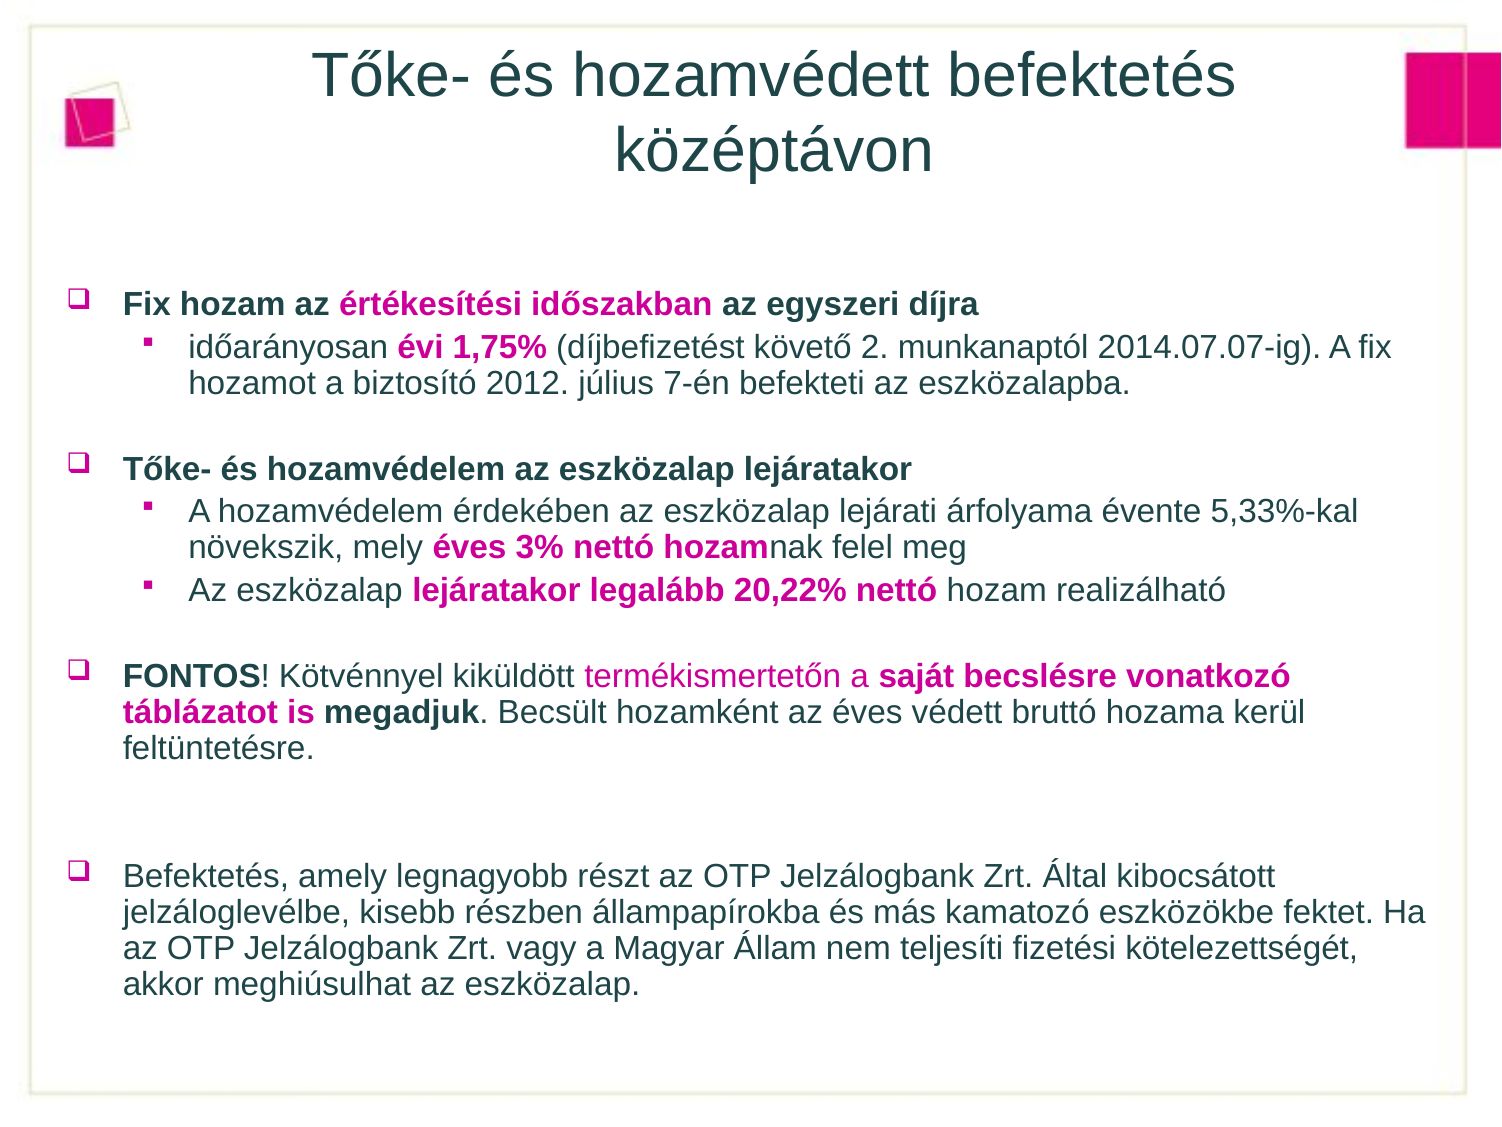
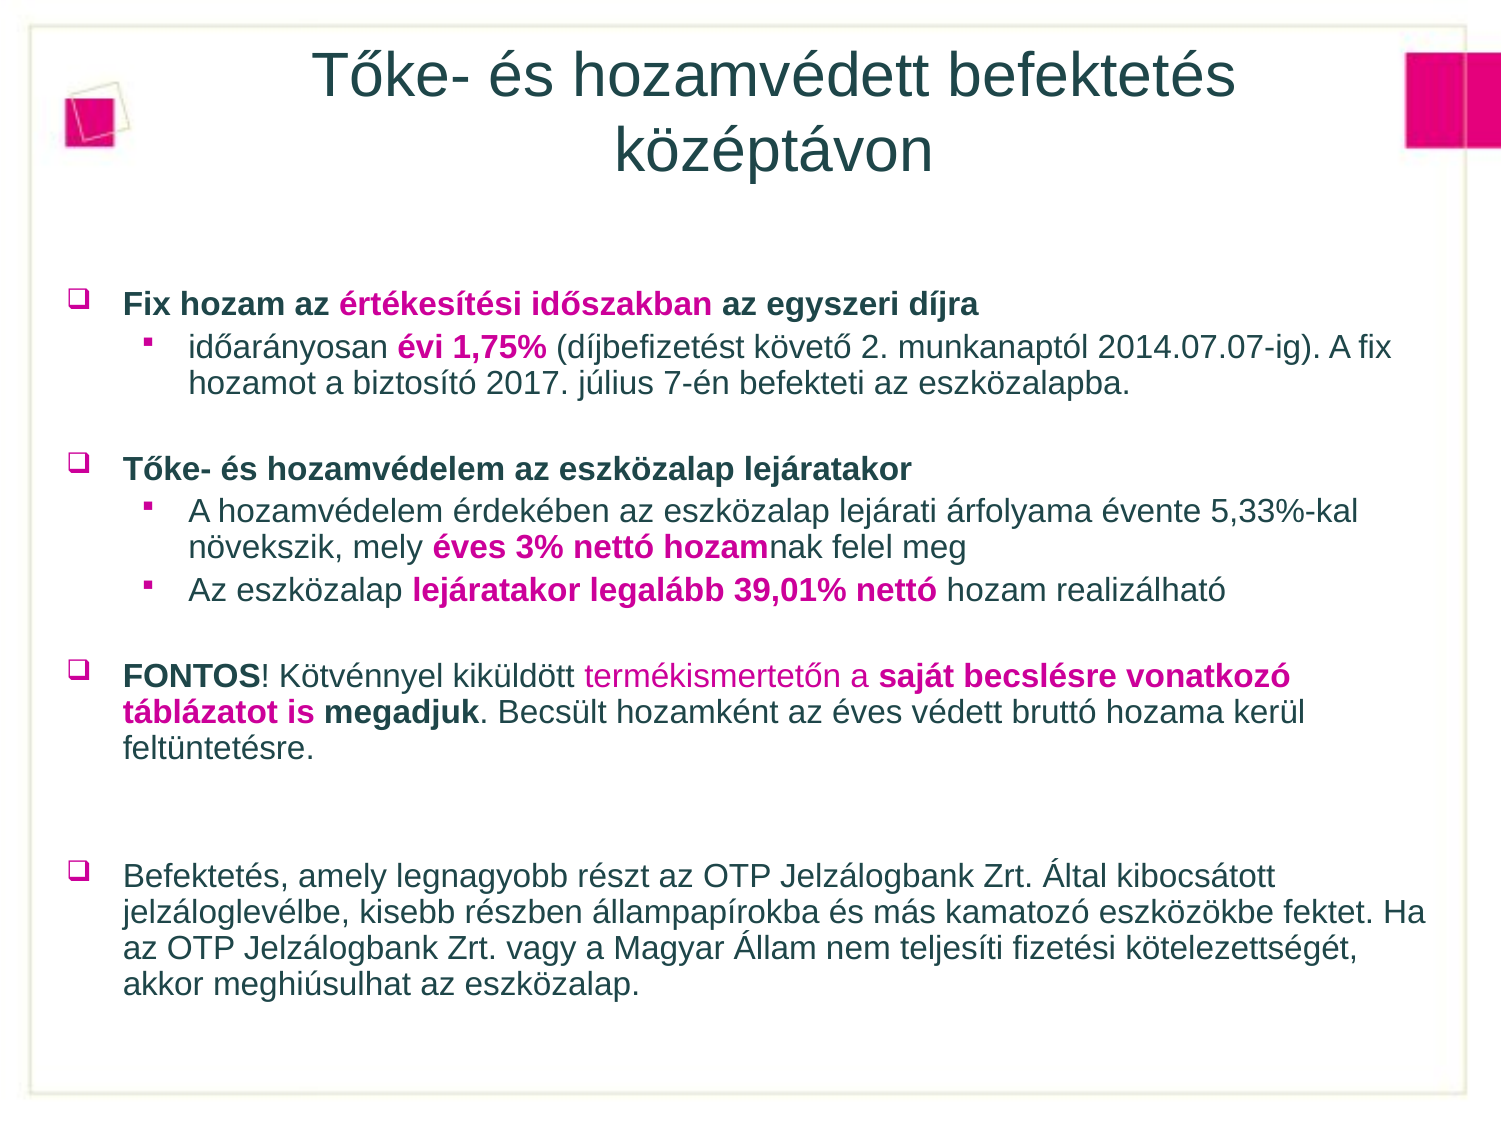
2012: 2012 -> 2017 (528, 384)
20,22%: 20,22% -> 39,01% (790, 590)
